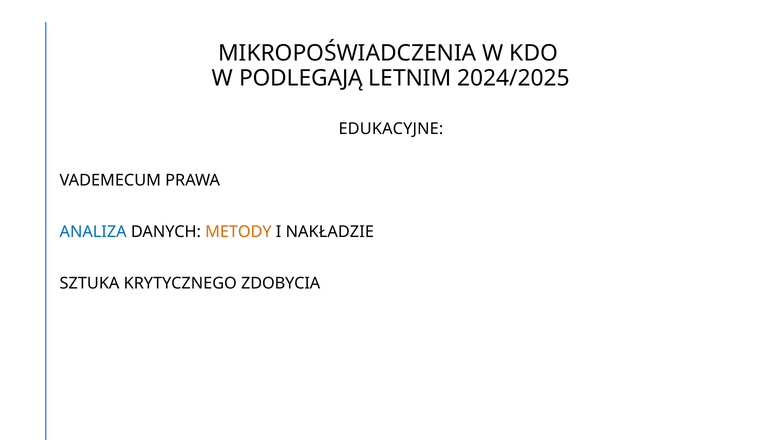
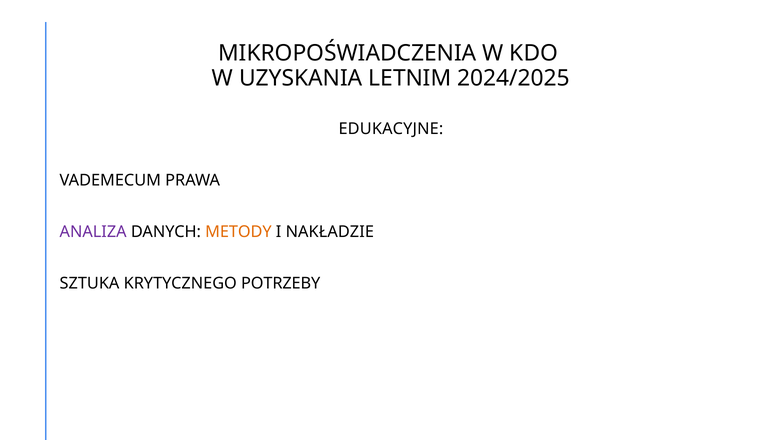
PODLEGAJĄ: PODLEGAJĄ -> UZYSKANIA (301, 78)
ANALIZA colour: blue -> purple (93, 232)
ZDOBYCIA: ZDOBYCIA -> POTRZEBY (281, 283)
